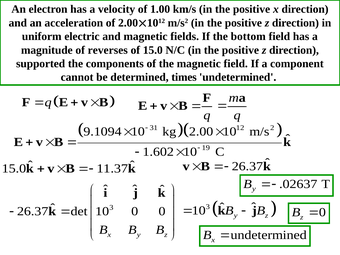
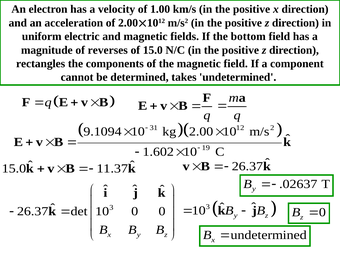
supported: supported -> rectangles (41, 64)
times: times -> takes (184, 77)
